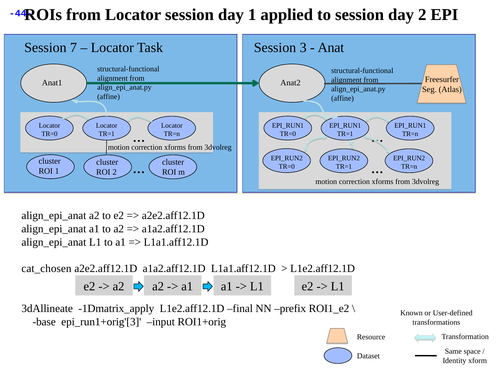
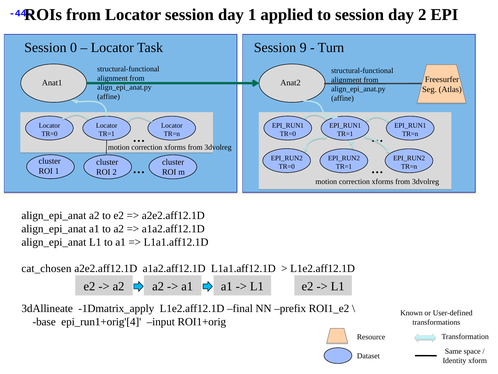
7: 7 -> 0 (74, 48)
3: 3 -> 9 (303, 48)
Anat: Anat -> Turn (331, 48)
epi_run1+orig'[3: epi_run1+orig'[3 -> epi_run1+orig'[4 (101, 321)
